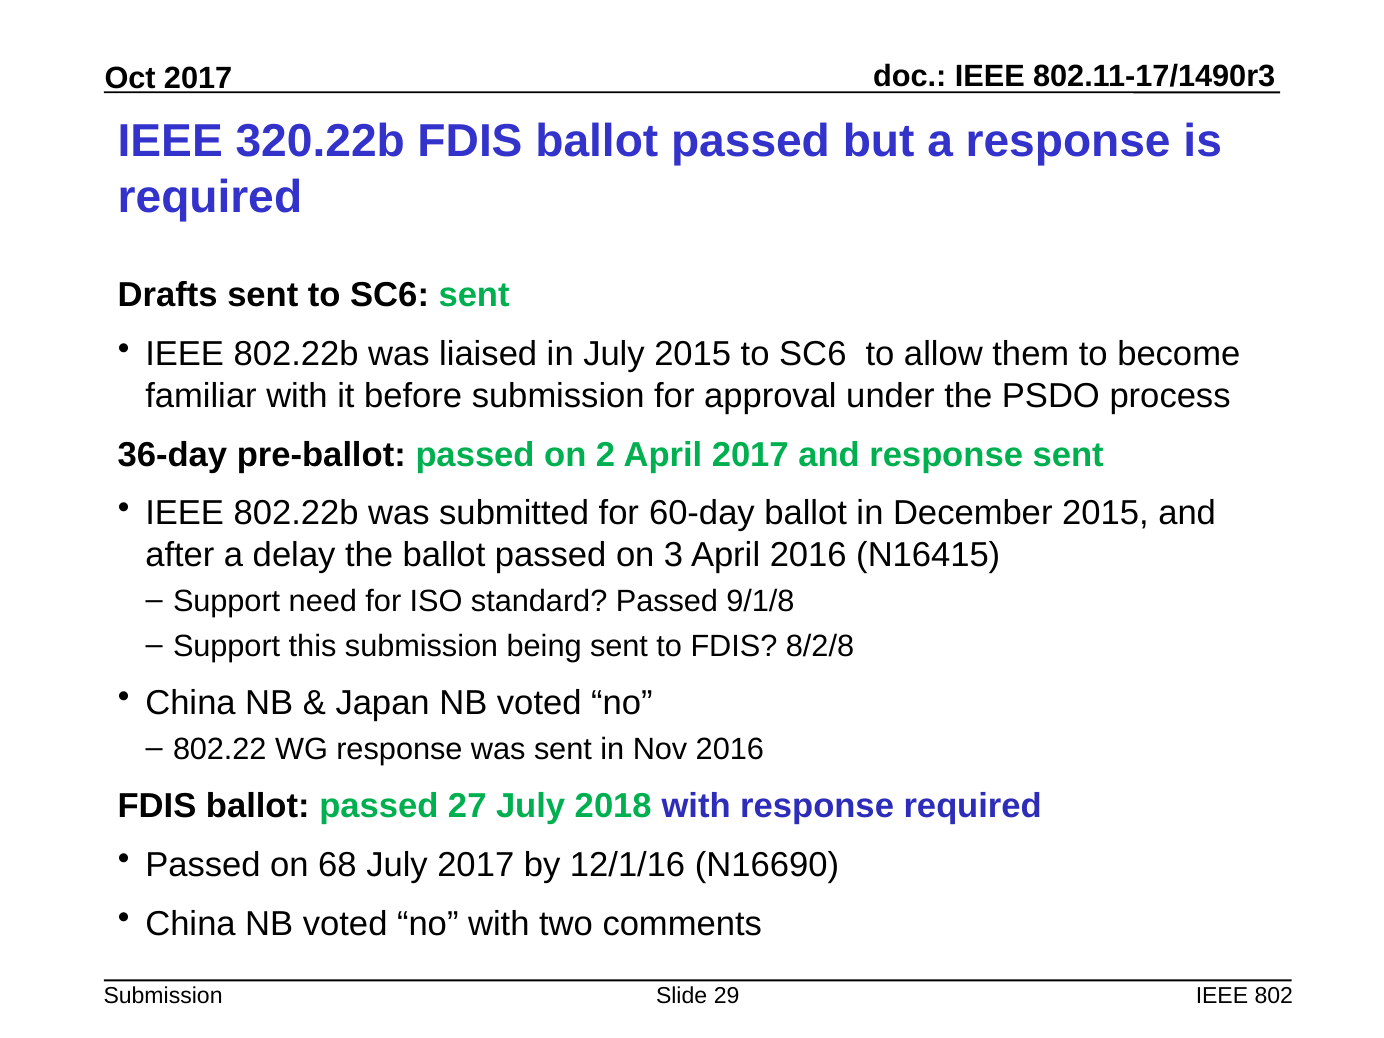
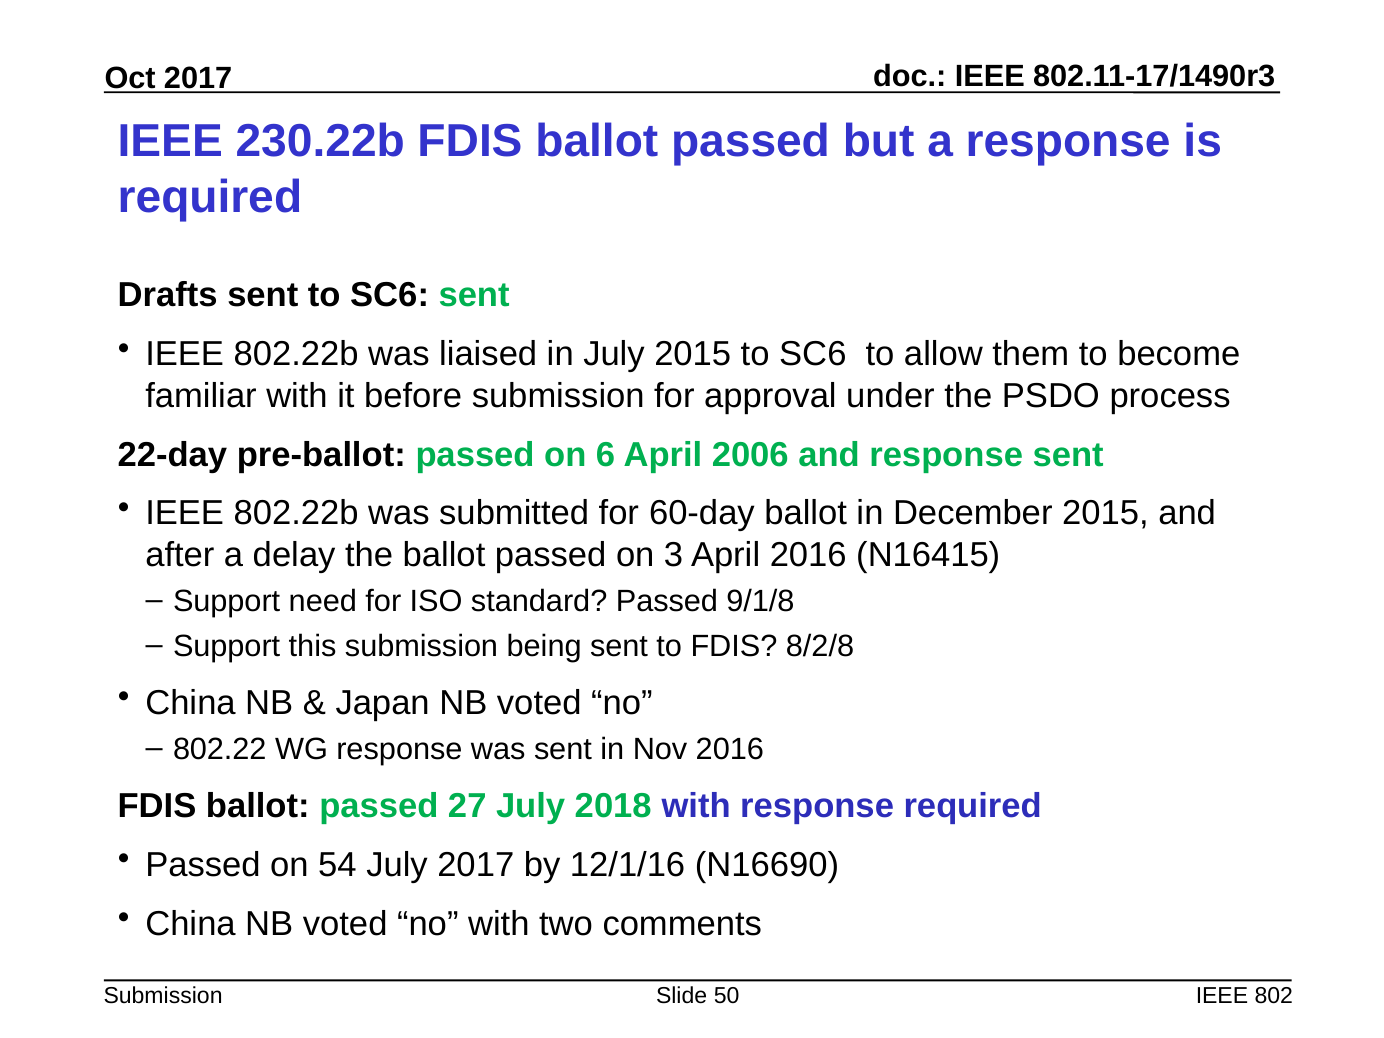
320.22b: 320.22b -> 230.22b (320, 142)
36-day: 36-day -> 22-day (172, 455)
2: 2 -> 6 (606, 455)
April 2017: 2017 -> 2006 (750, 455)
68: 68 -> 54 (337, 865)
29: 29 -> 50 (727, 996)
